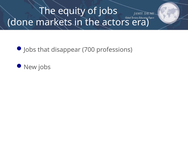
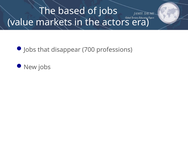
equity: equity -> based (72, 11)
done: done -> value (21, 22)
